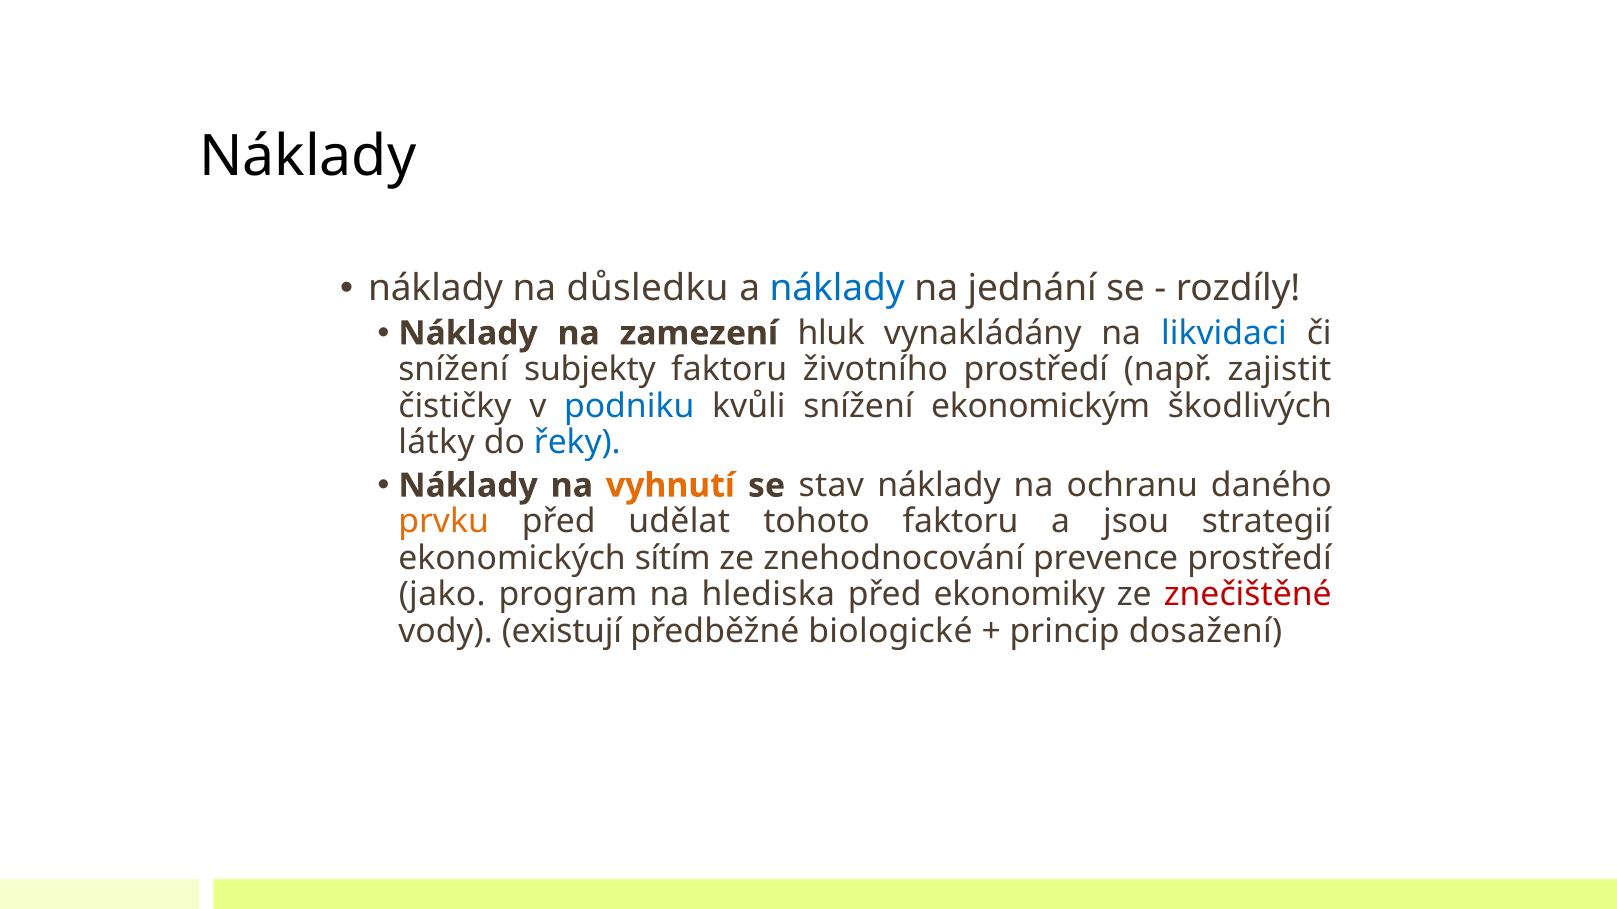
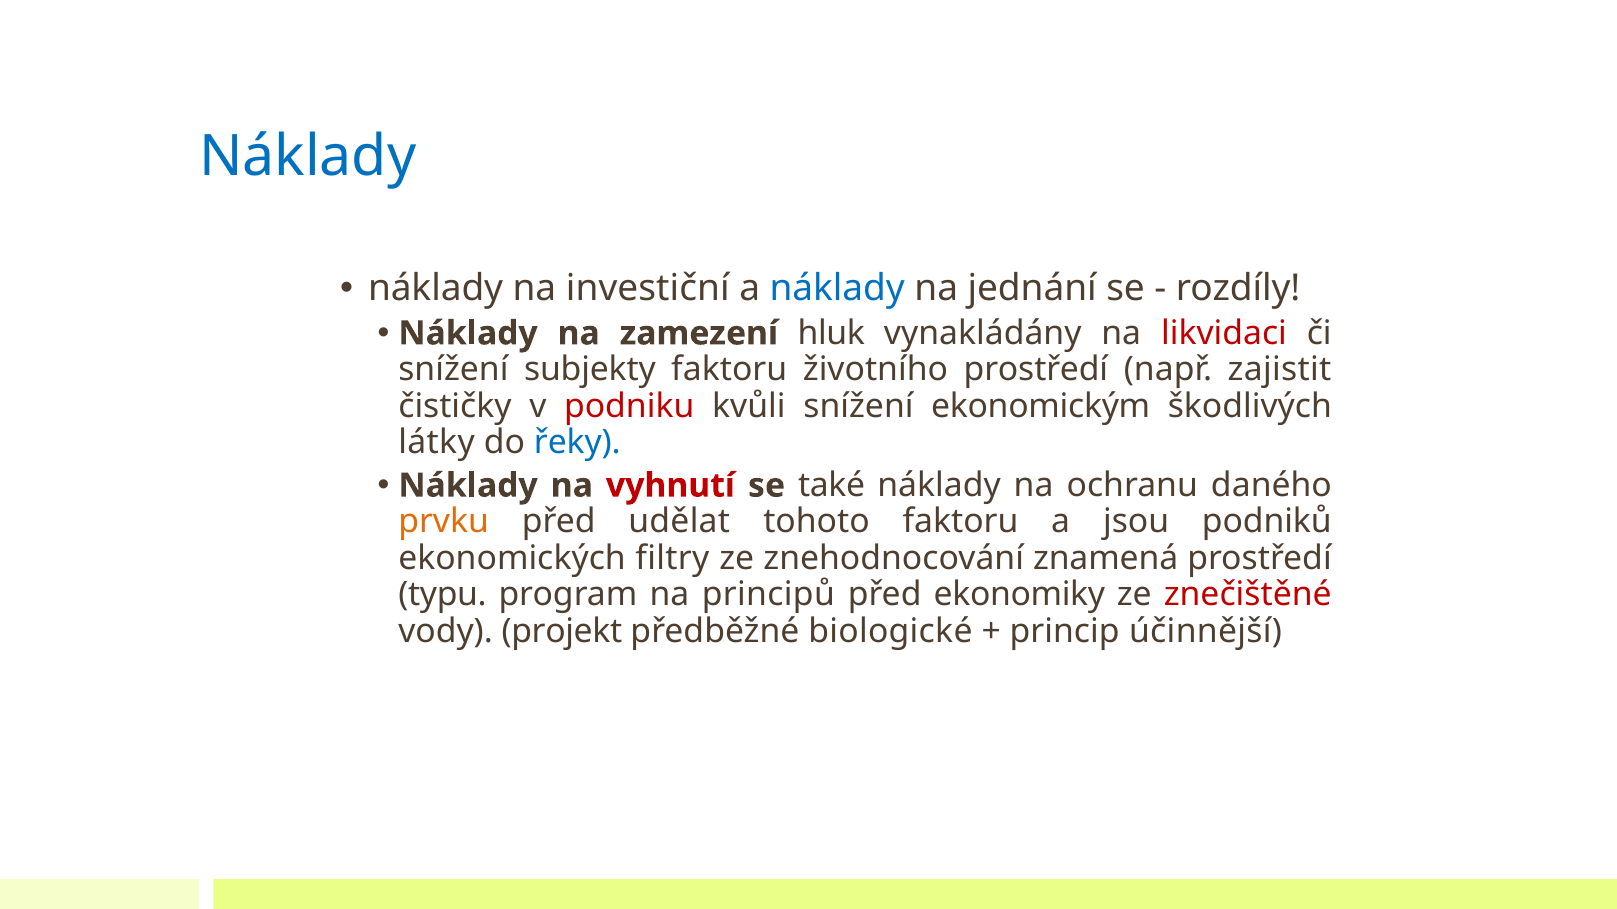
Náklady colour: black -> blue (308, 157)
důsledku: důsledku -> investiční (648, 289)
likvidaci colour: blue -> red (1224, 334)
podniku colour: blue -> red (629, 406)
vyhnutí colour: orange -> red (670, 486)
stav: stav -> také (832, 486)
strategií: strategií -> podniků (1267, 522)
sítím: sítím -> filtry (672, 559)
prevence: prevence -> znamená (1106, 559)
jako: jako -> typu (443, 595)
hlediska: hlediska -> principů (768, 595)
existují: existují -> projekt (562, 631)
dosažení: dosažení -> účinnější (1206, 631)
